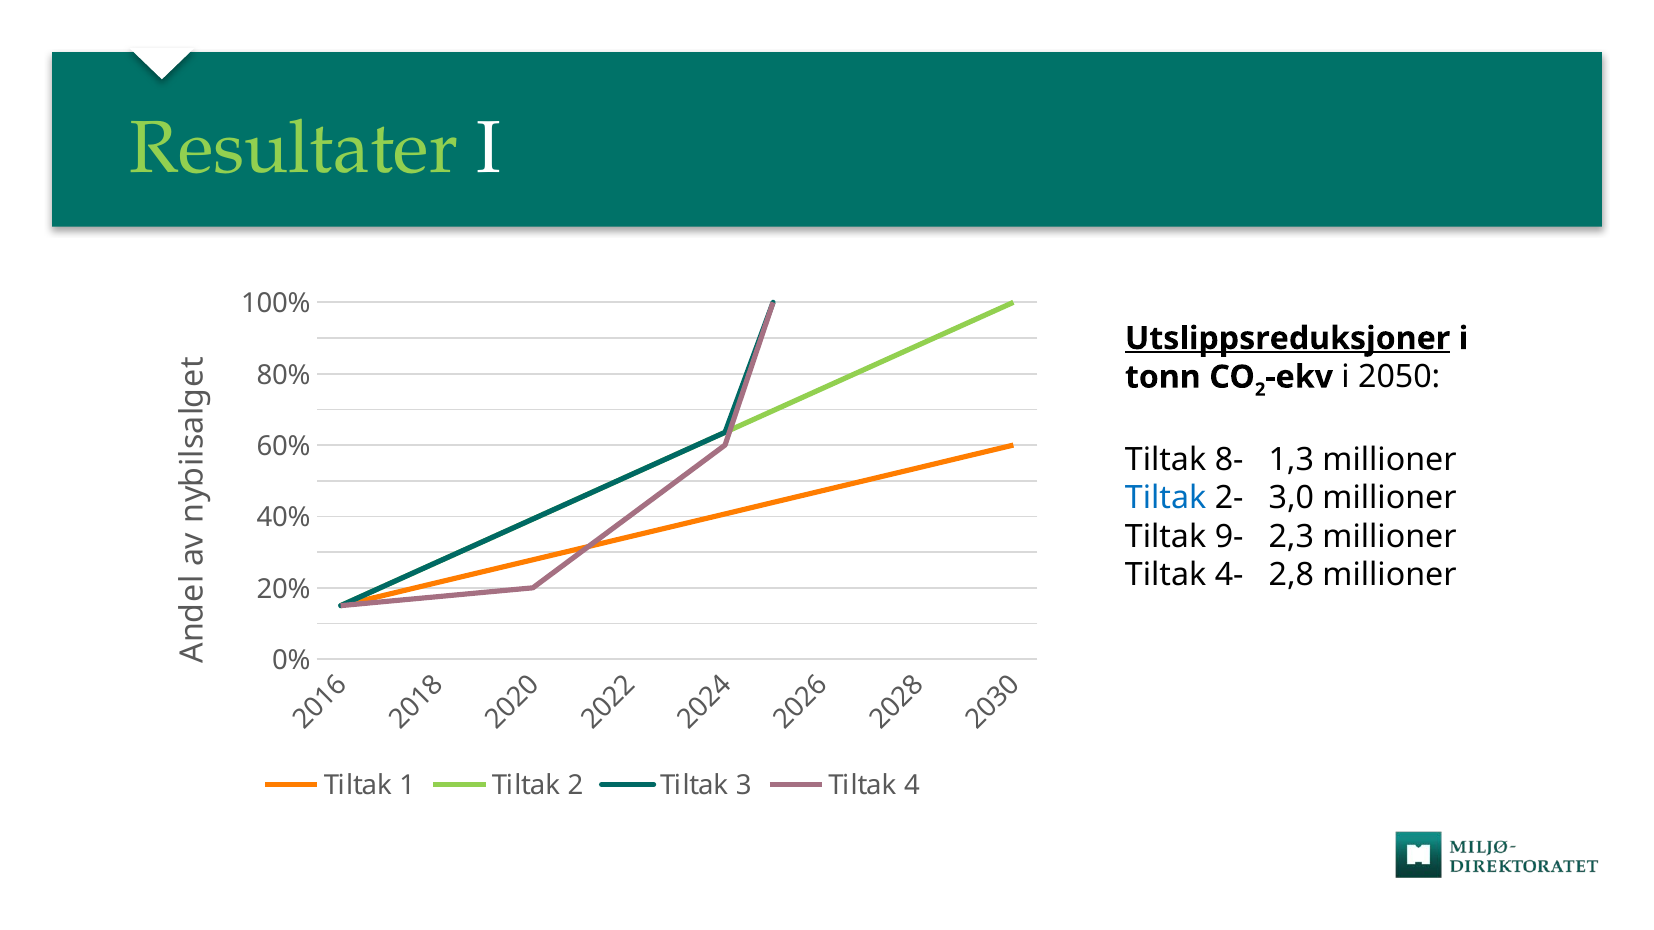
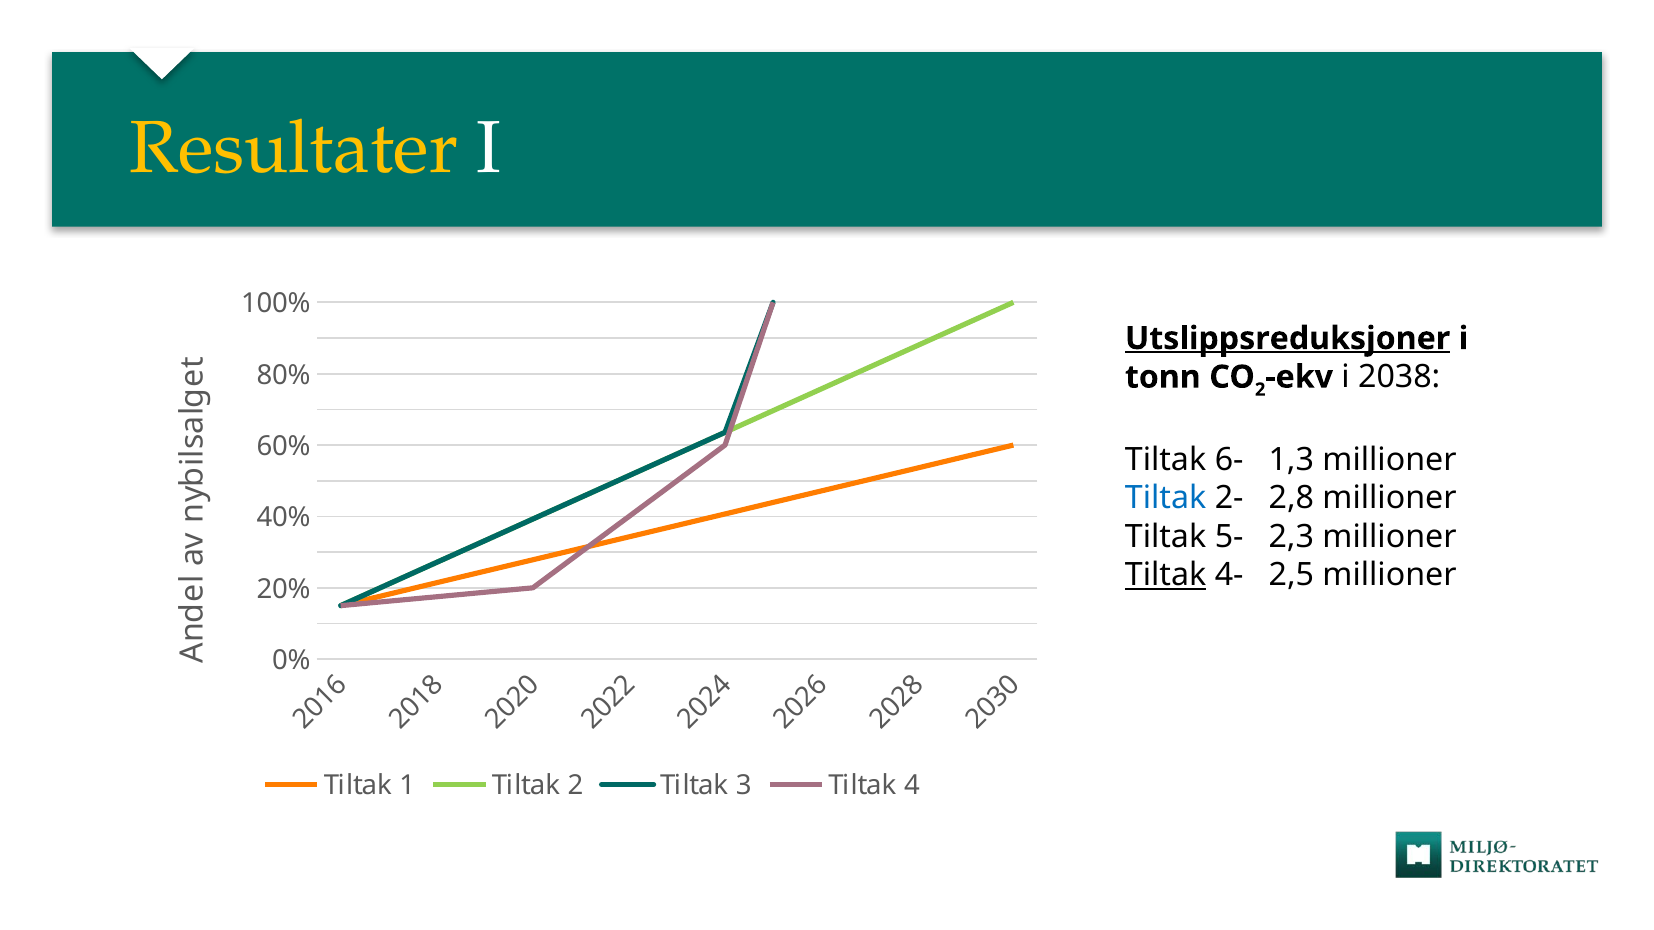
Resultater colour: light green -> yellow (294, 148)
2050: 2050 -> 2038 (1399, 377)
8-: 8- -> 6- (1229, 460)
3,0: 3,0 -> 2,8 (1291, 498)
9-: 9- -> 5- (1229, 537)
Tiltak underline: none -> present (1166, 576)
2,8: 2,8 -> 2,5 (1291, 576)
